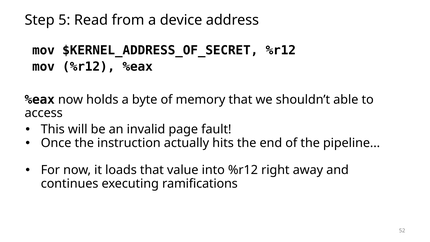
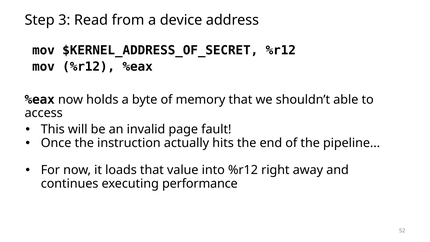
5: 5 -> 3 (64, 20)
ramifications: ramifications -> performance (200, 184)
